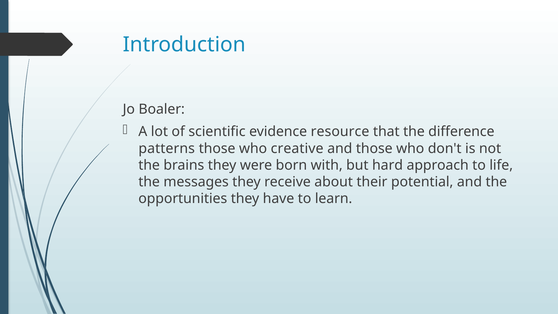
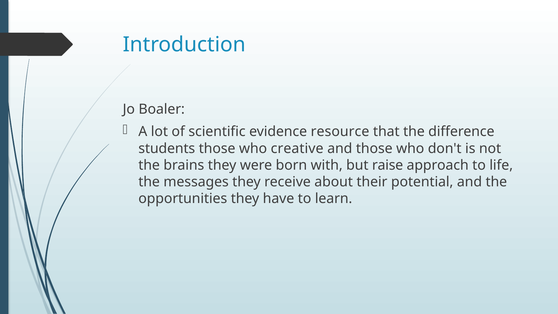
patterns: patterns -> students (167, 148)
hard: hard -> raise (388, 165)
